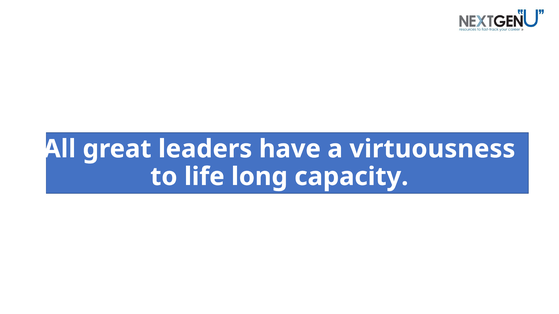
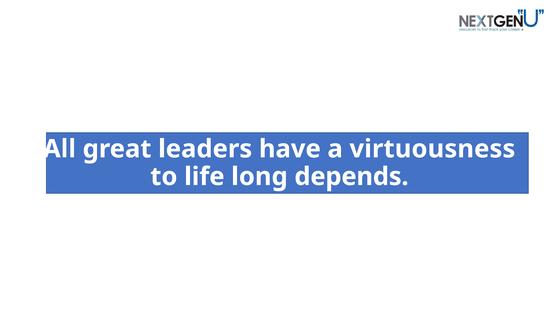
capacity: capacity -> depends (351, 177)
